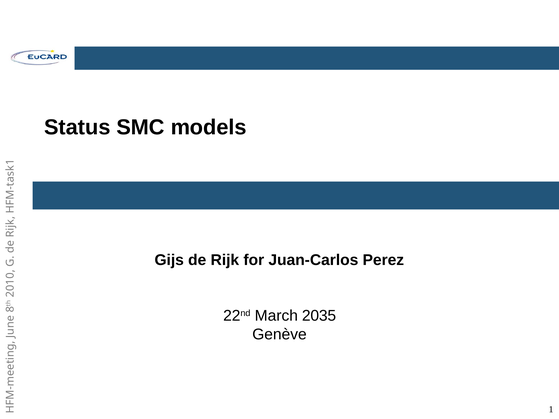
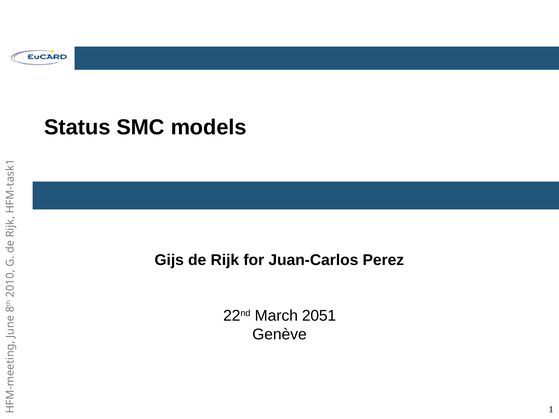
2035: 2035 -> 2051 (319, 316)
